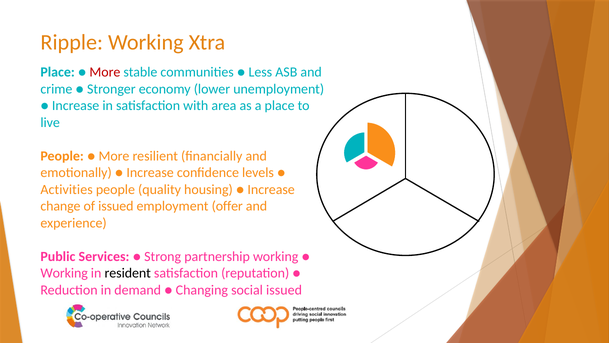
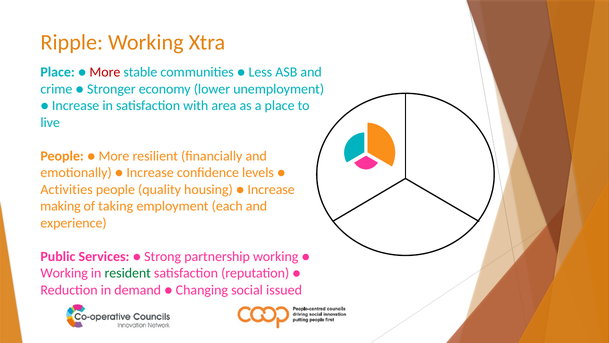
change: change -> making (60, 206)
of issued: issued -> taking (116, 206)
offer: offer -> each (227, 206)
resident colour: black -> green (128, 273)
